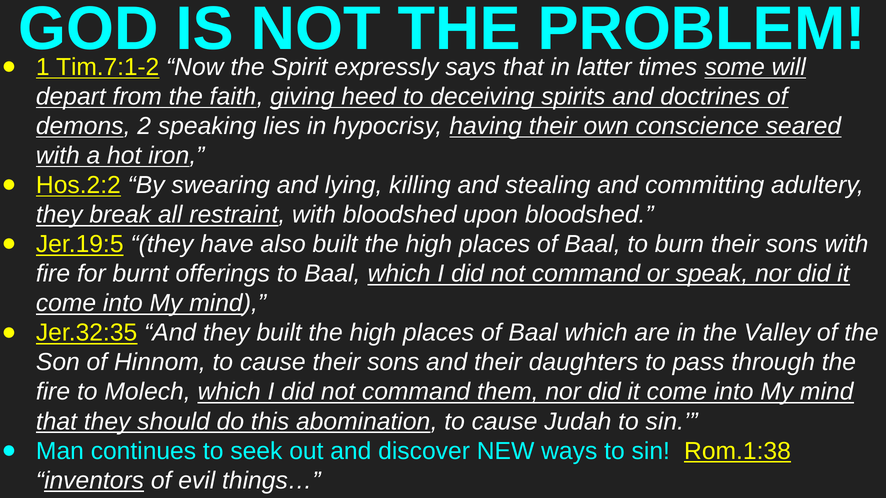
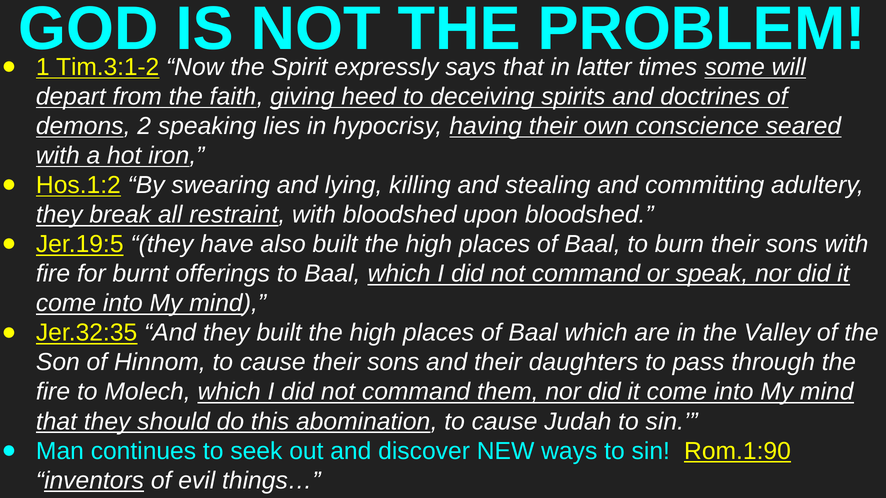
Tim.7:1-2: Tim.7:1-2 -> Tim.3:1-2 (108, 67)
Hos.2:2: Hos.2:2 -> Hos.1:2 (78, 185)
Rom.1:38: Rom.1:38 -> Rom.1:90 (737, 451)
